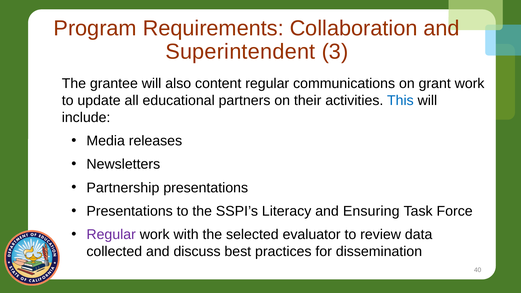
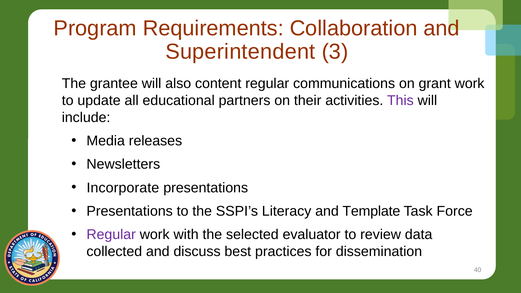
This colour: blue -> purple (400, 101)
Partnership: Partnership -> Incorporate (123, 188)
Ensuring: Ensuring -> Template (371, 211)
